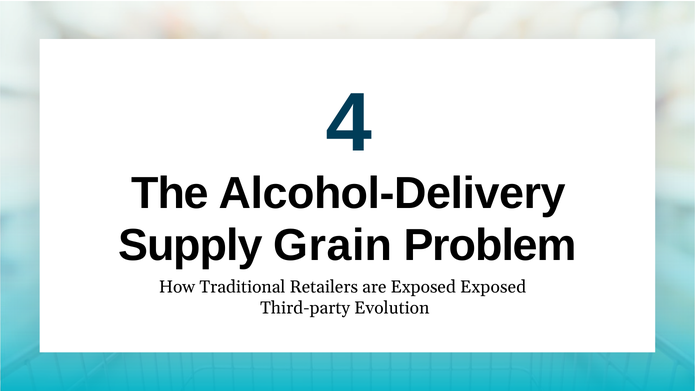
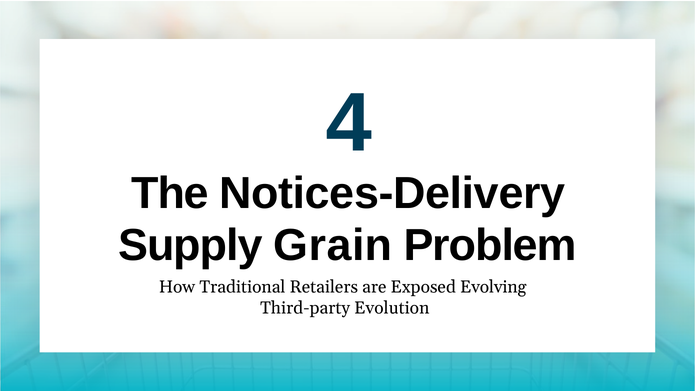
Alcohol-Delivery: Alcohol-Delivery -> Notices-Delivery (392, 193)
Exposed Exposed: Exposed -> Evolving (493, 287)
